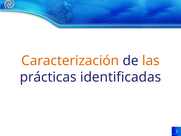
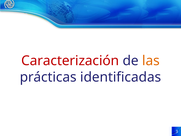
Caracterización colour: orange -> red (70, 61)
